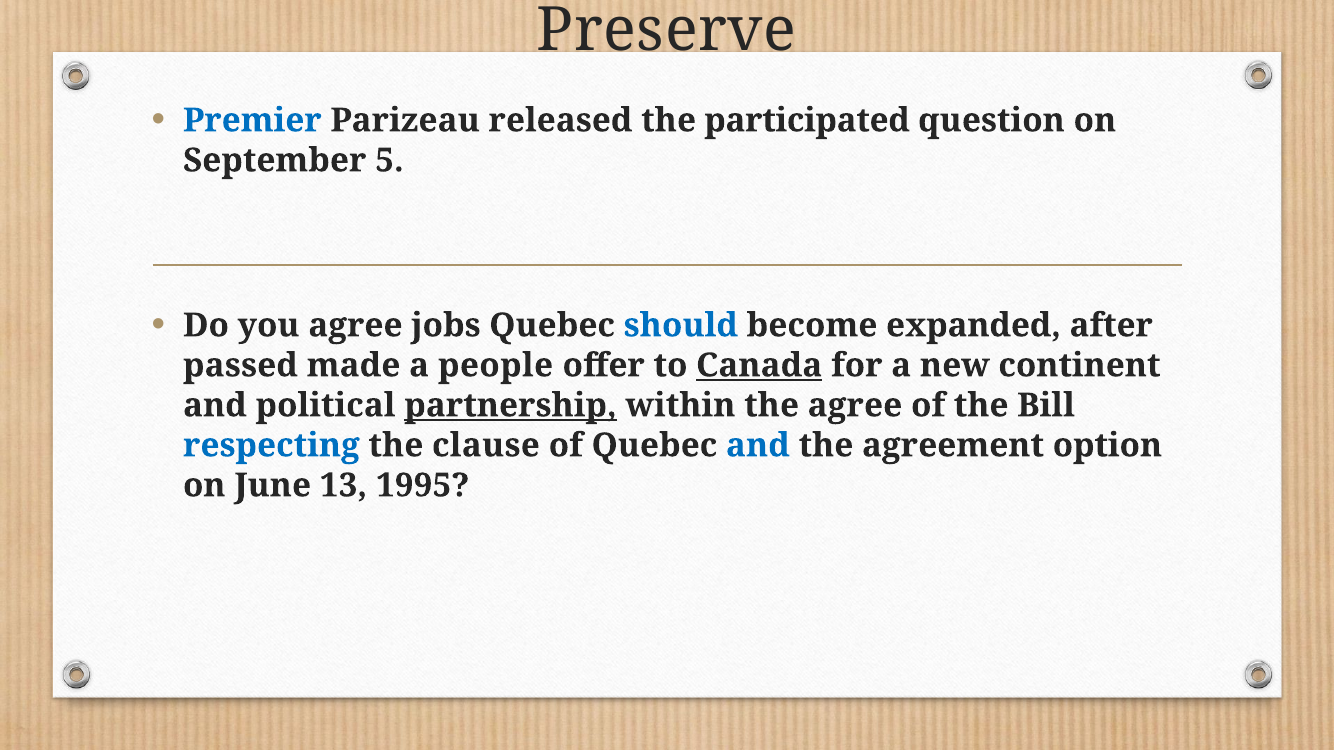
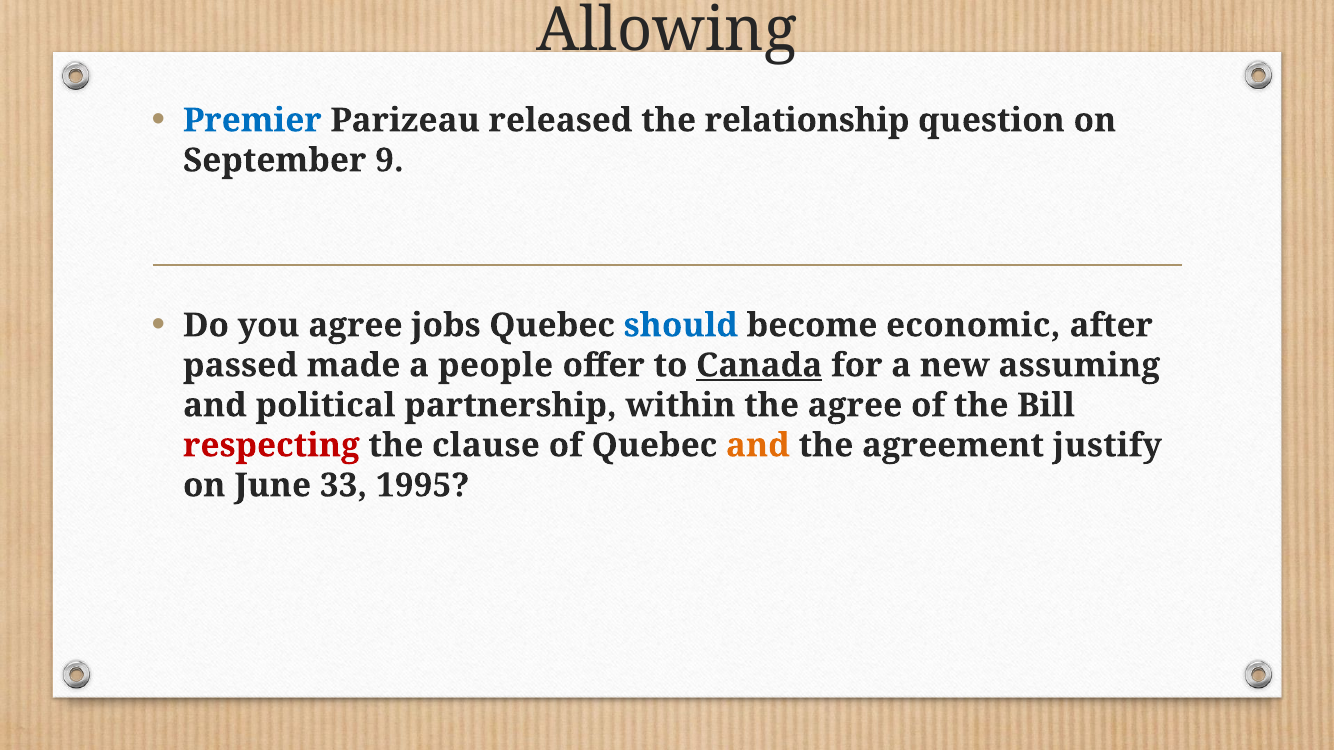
Preserve: Preserve -> Allowing (667, 30)
participated: participated -> relationship (807, 120)
5: 5 -> 9 (389, 160)
expanded: expanded -> economic (973, 326)
continent: continent -> assuming (1079, 366)
partnership underline: present -> none (511, 406)
respecting colour: blue -> red (271, 446)
and colour: blue -> orange (758, 446)
option: option -> justify (1107, 446)
13: 13 -> 33 (343, 486)
